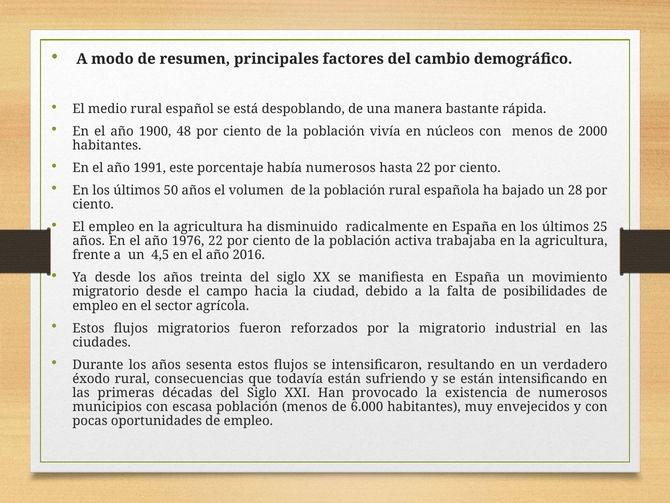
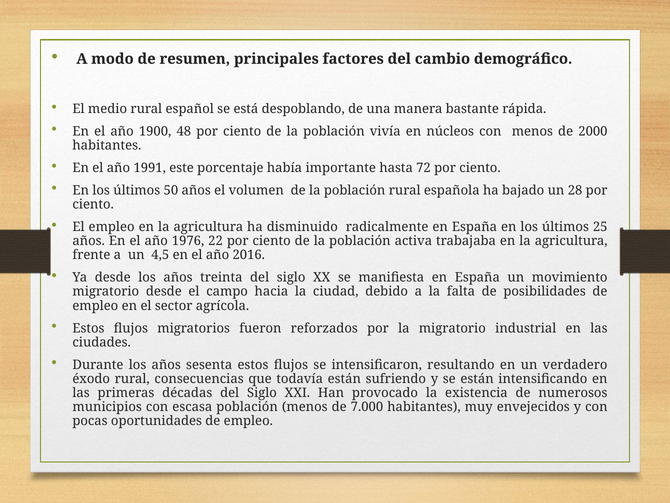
había numerosos: numerosos -> importante (341, 168)
hasta 22: 22 -> 72 (423, 168)
6.000: 6.000 -> 7.000 (367, 407)
